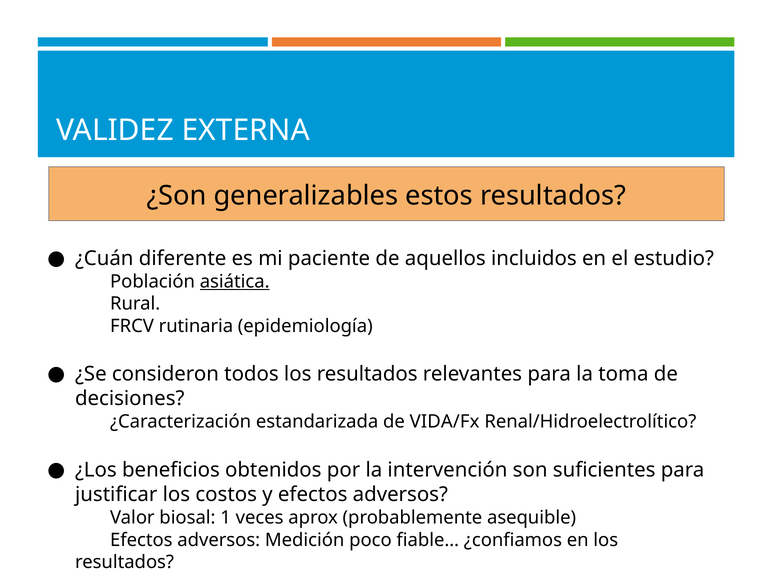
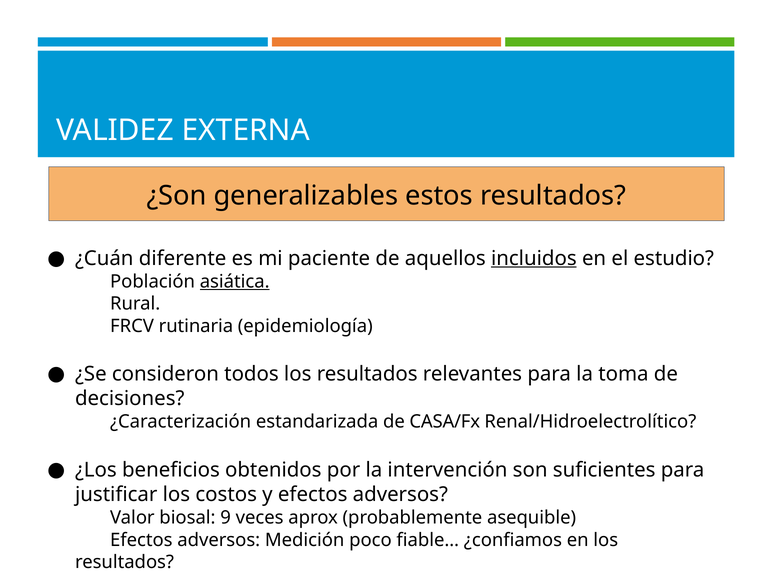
incluidos underline: none -> present (534, 258)
VIDA/Fx: VIDA/Fx -> CASA/Fx (445, 422)
1: 1 -> 9 (226, 517)
